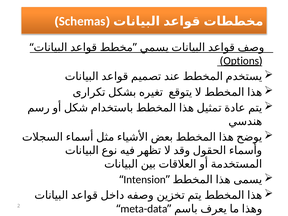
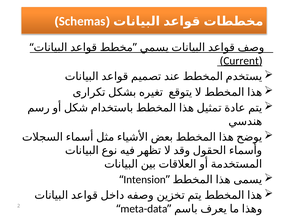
Options: Options -> Current (241, 61)
